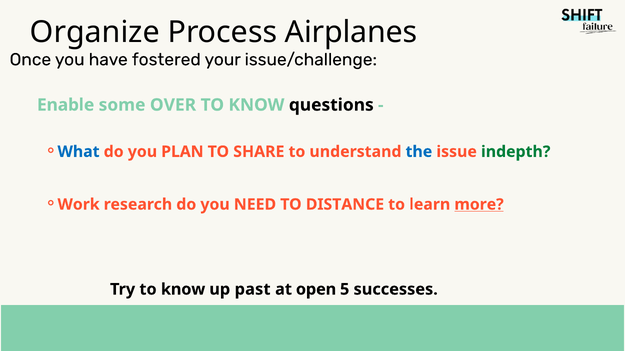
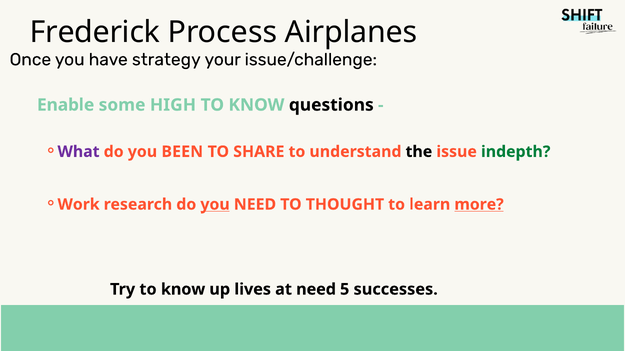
Organize: Organize -> Frederick (95, 32)
fostered: fostered -> strategy (166, 60)
OVER: OVER -> HIGH (173, 105)
What colour: blue -> purple (79, 152)
PLAN: PLAN -> BEEN (182, 152)
the colour: blue -> black (419, 152)
you underline: none -> present (215, 205)
DISTANCE: DISTANCE -> THOUGHT (345, 205)
past: past -> lives (253, 290)
at open: open -> need (316, 290)
